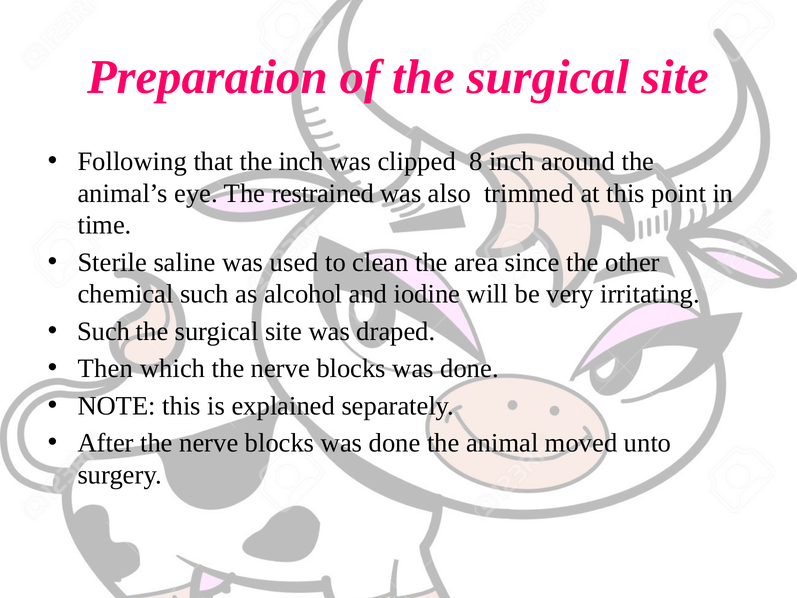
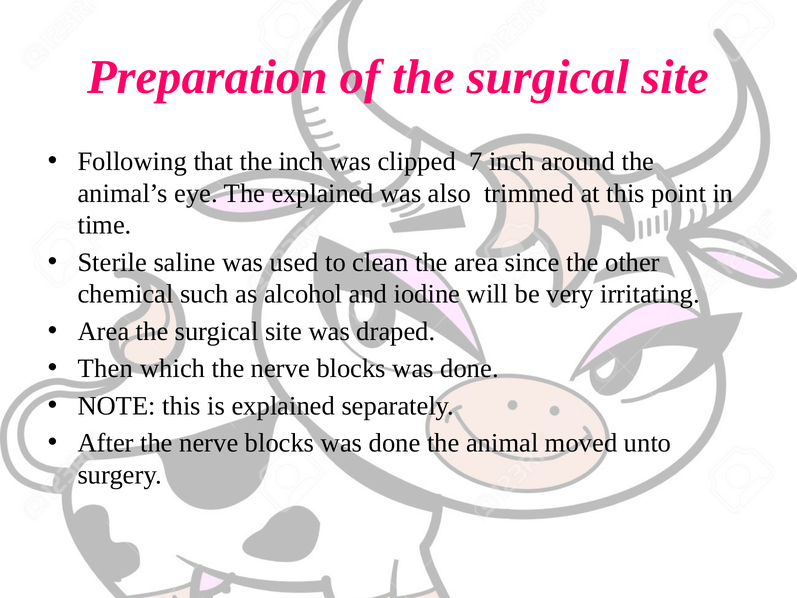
8: 8 -> 7 (476, 161)
The restrained: restrained -> explained (323, 193)
Such: Such -> Area (104, 331)
